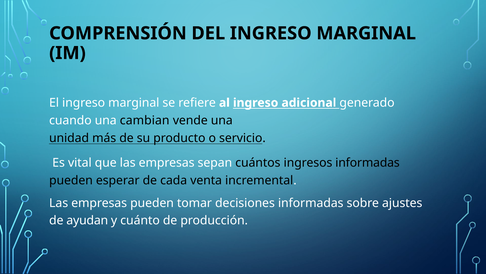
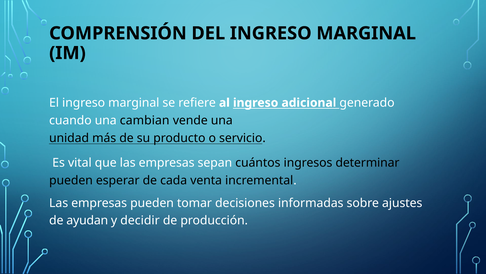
ingresos informadas: informadas -> determinar (367, 163)
cuánto: cuánto -> decidir (140, 220)
